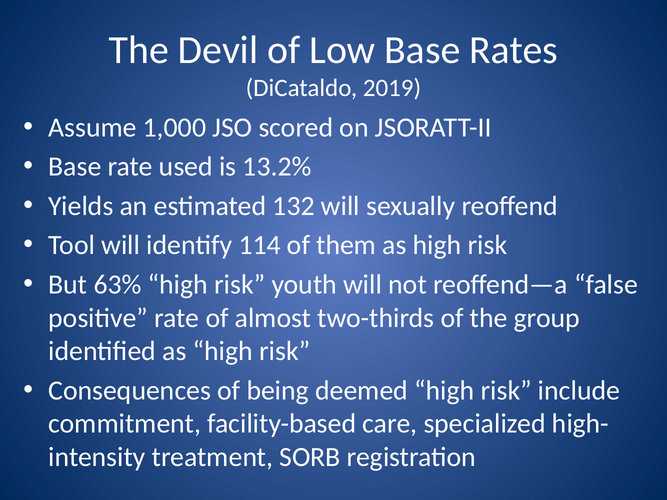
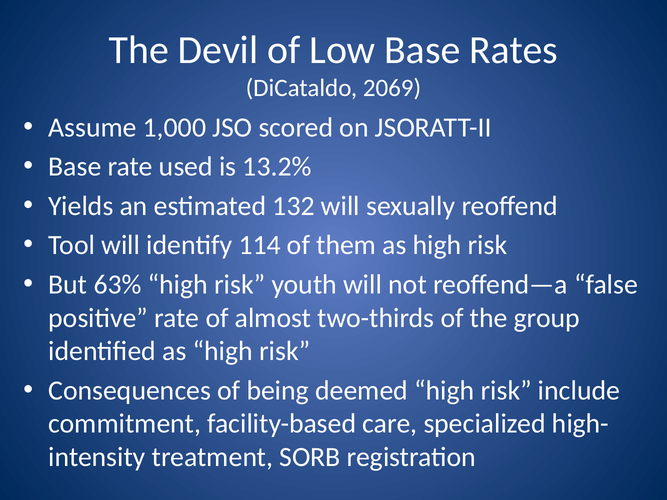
2019: 2019 -> 2069 (392, 88)
